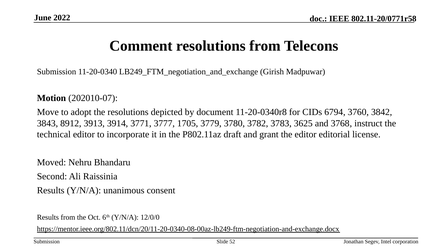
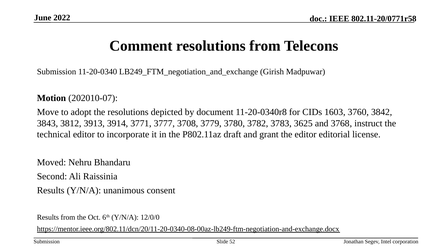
6794: 6794 -> 1603 (335, 112)
8912: 8912 -> 3812 (71, 123)
1705: 1705 -> 3708 (188, 123)
